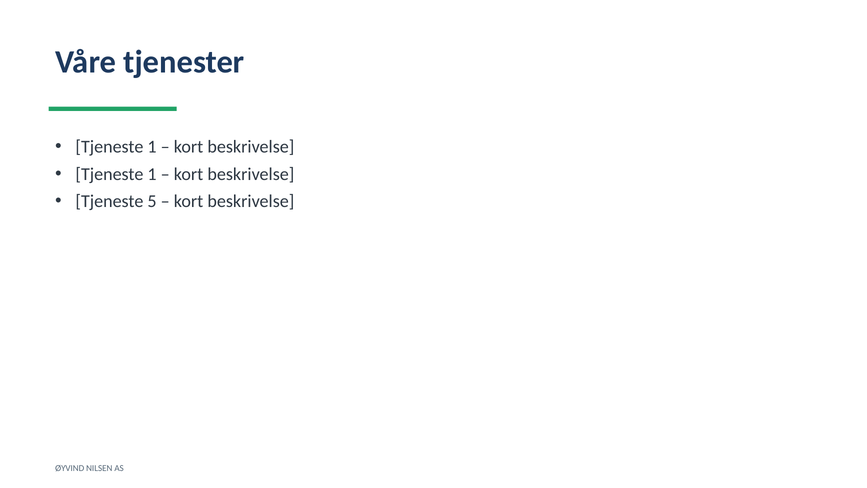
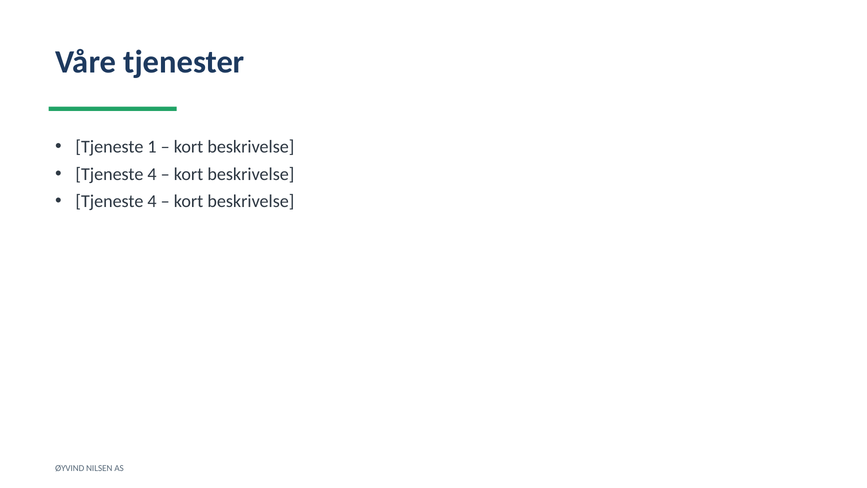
1: 1 -> 4 (152, 174)
5: 5 -> 4 (152, 201)
